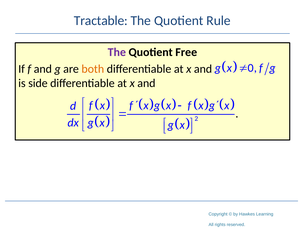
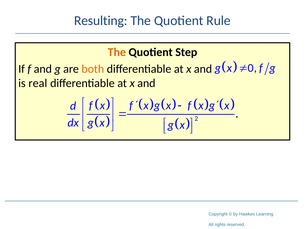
Tractable: Tractable -> Resulting (101, 21)
The colour: purple -> orange (117, 52)
Free: Free -> Step (186, 52)
side: side -> real (38, 83)
